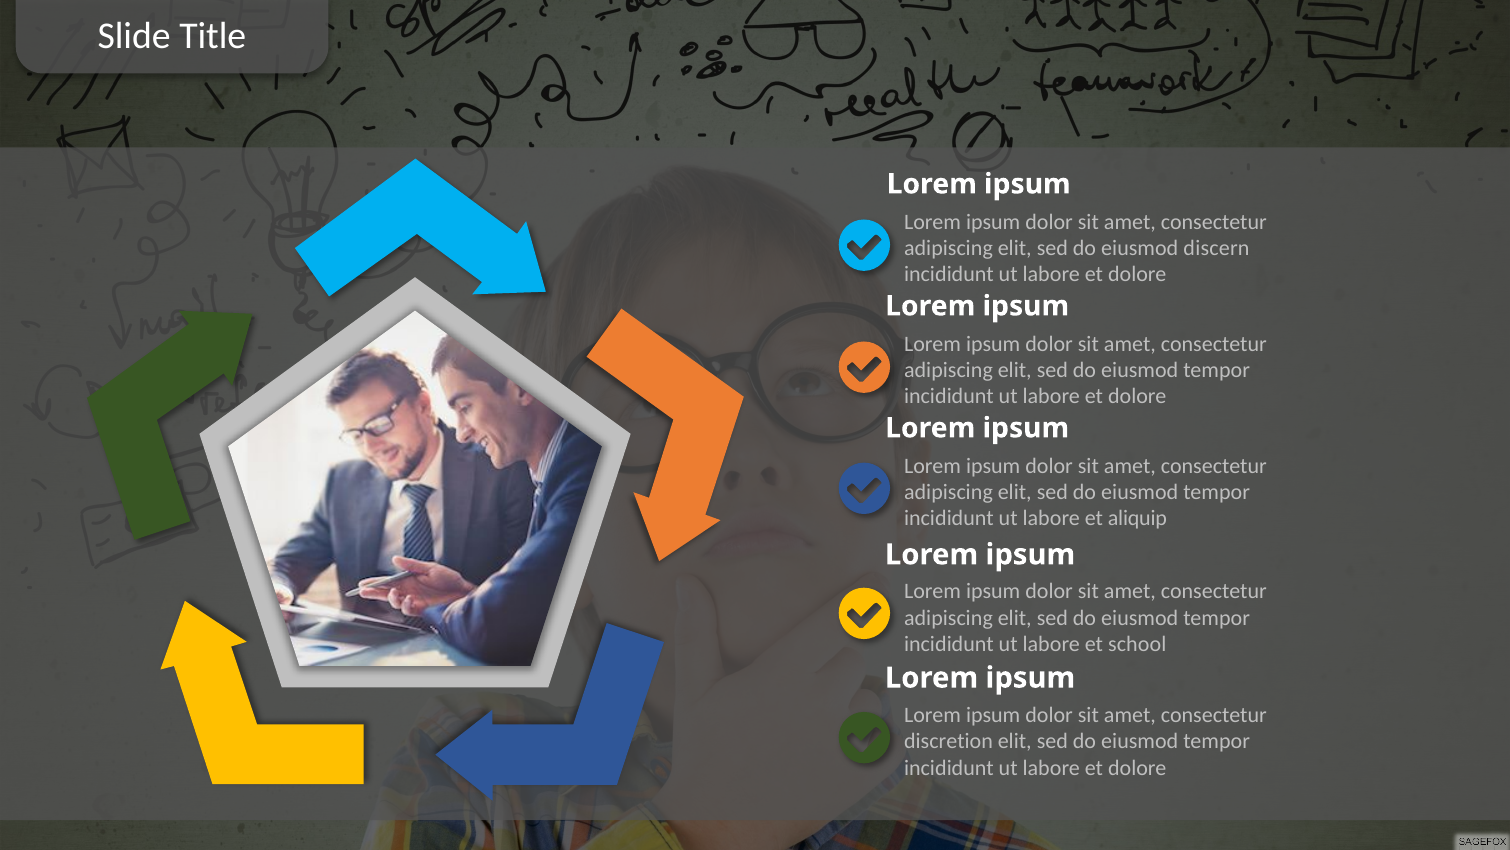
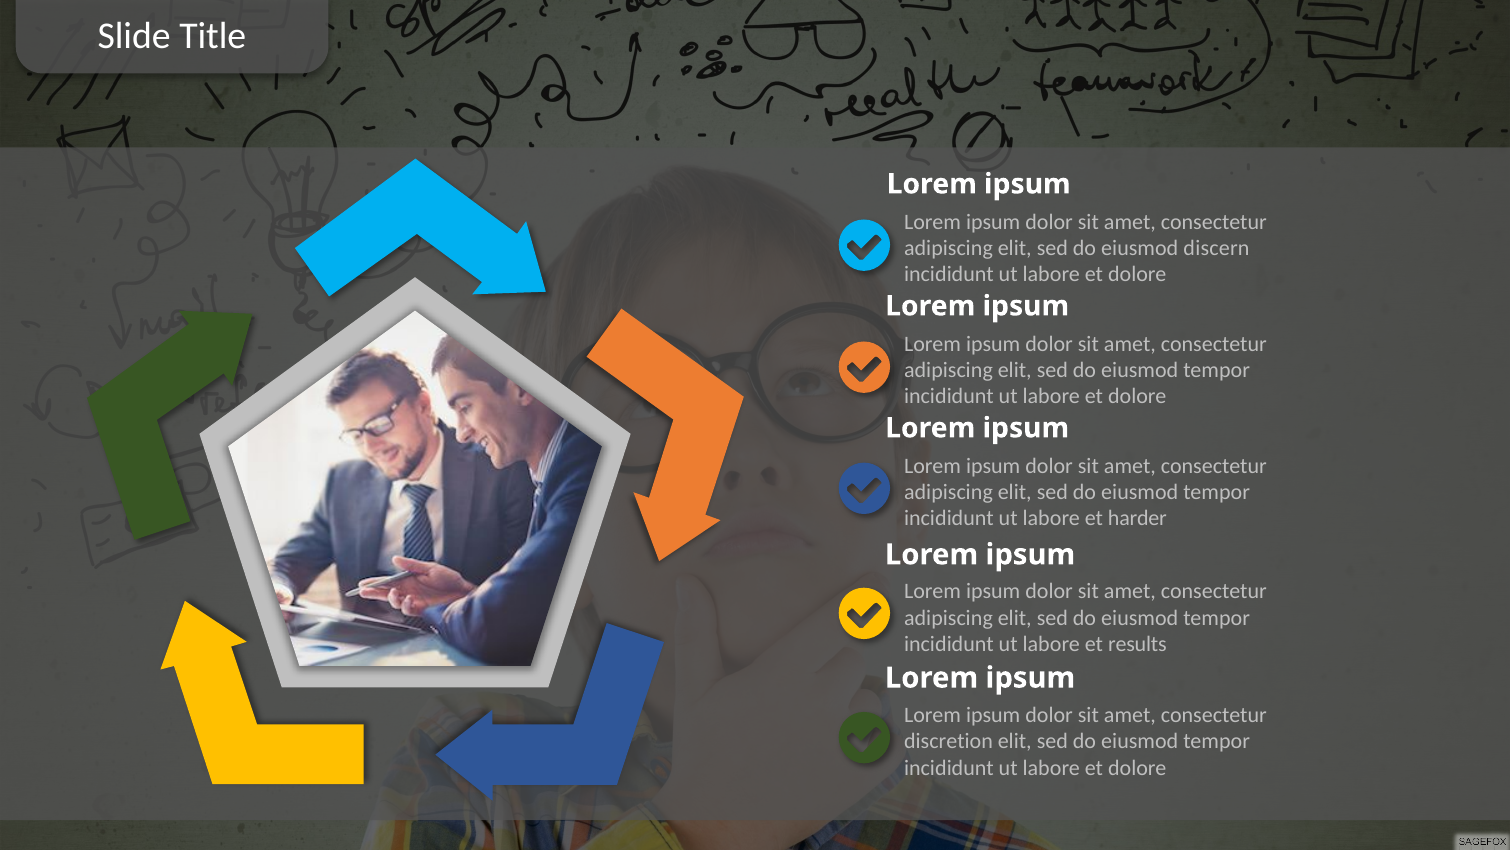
aliquip: aliquip -> harder (1137, 518)
school: school -> results (1137, 644)
